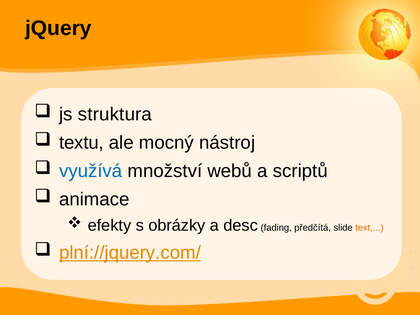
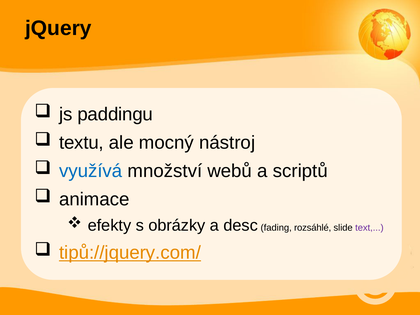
struktura: struktura -> paddingu (115, 114)
předčítá: předčítá -> rozsáhlé (313, 228)
text colour: orange -> purple (369, 228)
plní://jquery.com/: plní://jquery.com/ -> tipů://jquery.com/ (130, 253)
